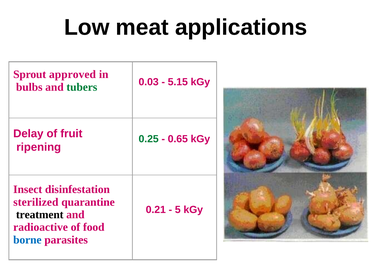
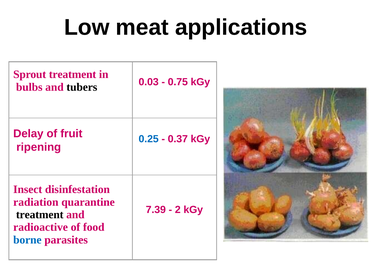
Sprout approved: approved -> treatment (73, 74)
tubers colour: green -> black (82, 87)
5.15: 5.15 -> 0.75 (178, 82)
0.25 colour: green -> blue (149, 139)
0.65: 0.65 -> 0.37 (178, 139)
sterilized: sterilized -> radiation (36, 202)
0.21: 0.21 -> 7.39 (156, 210)
5: 5 -> 2 (178, 210)
